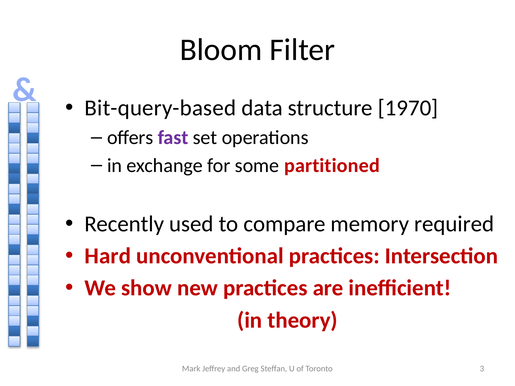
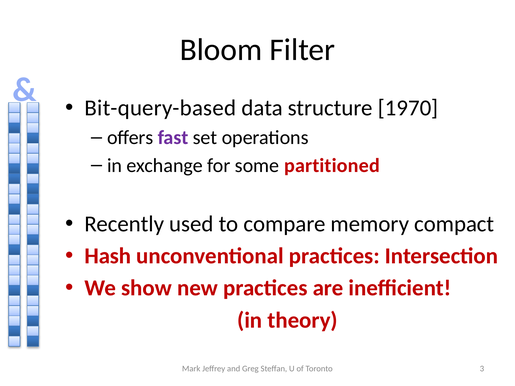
required: required -> compact (454, 224)
Hard: Hard -> Hash (108, 256)
